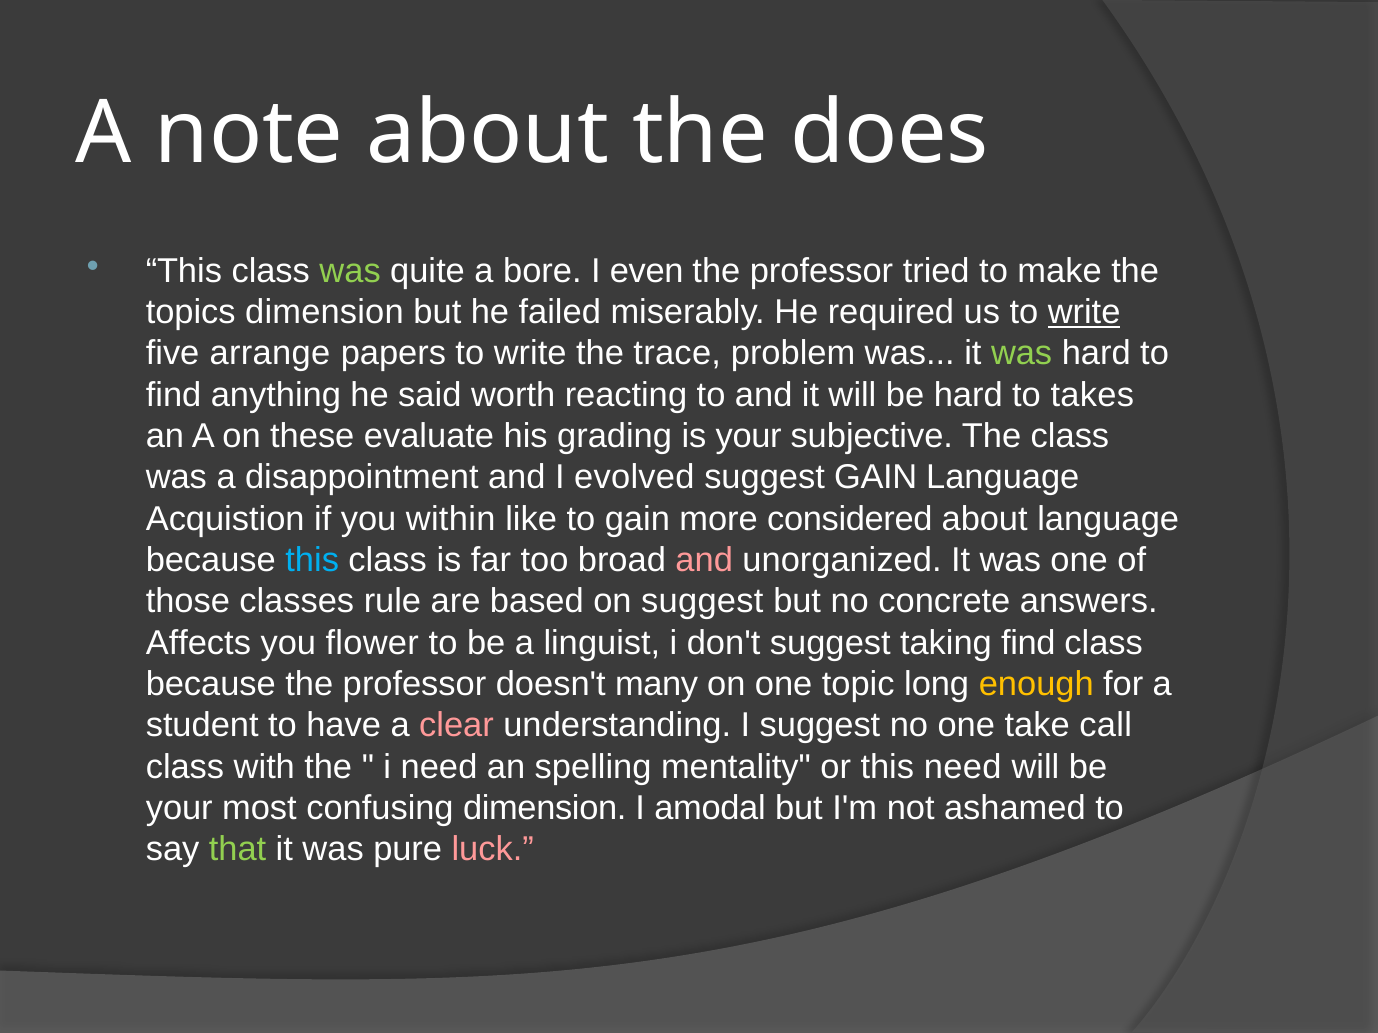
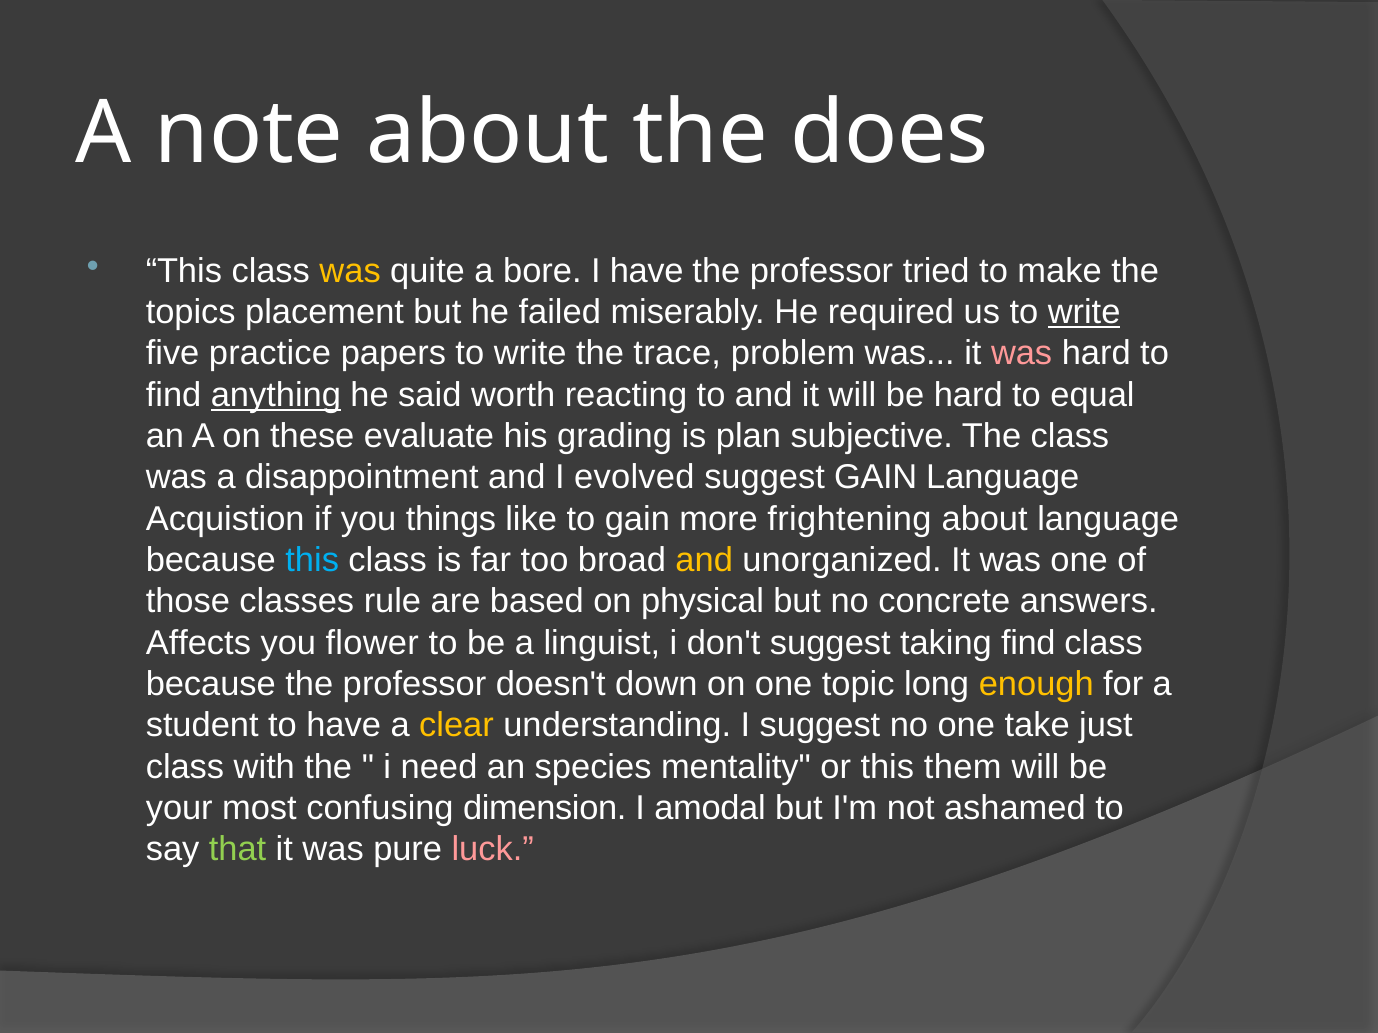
was colour: light green -> yellow (350, 271)
I even: even -> have (647, 271)
topics dimension: dimension -> placement (325, 312)
arrange: arrange -> practice (270, 354)
was colour: light green -> pink (1022, 354)
anything underline: none -> present (276, 395)
takes: takes -> equal (1093, 395)
is your: your -> plan (748, 436)
within: within -> things (451, 519)
considered: considered -> frightening (850, 519)
and colour: pink -> yellow (704, 561)
on suggest: suggest -> physical (703, 602)
many: many -> down (656, 685)
clear colour: pink -> yellow (457, 726)
call: call -> just (1106, 726)
spelling: spelling -> species (593, 767)
this need: need -> them (963, 767)
